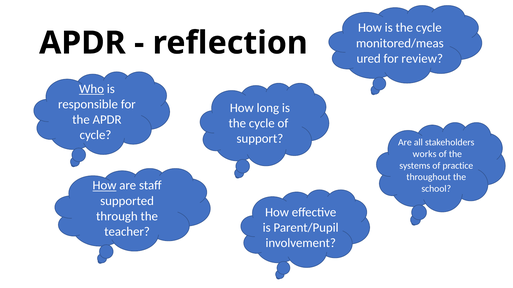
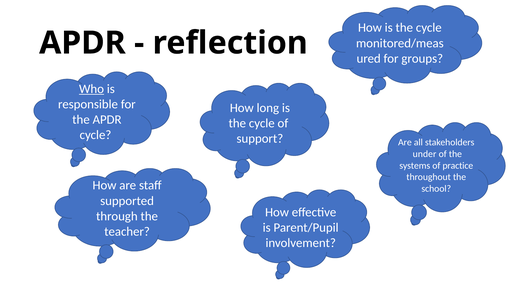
review: review -> groups (422, 59)
works: works -> under (425, 154)
How underline: present -> none (104, 186)
